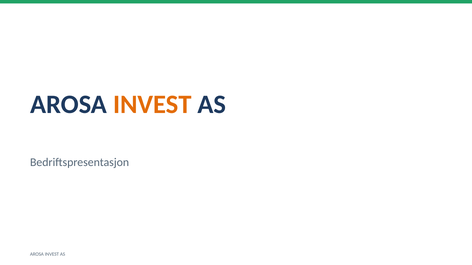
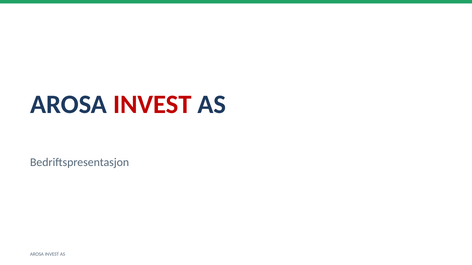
INVEST colour: orange -> red (152, 105)
